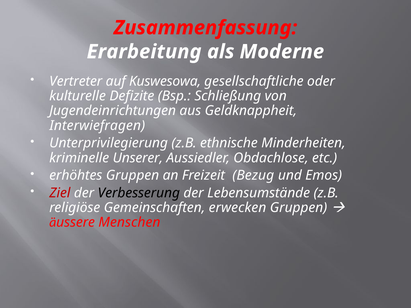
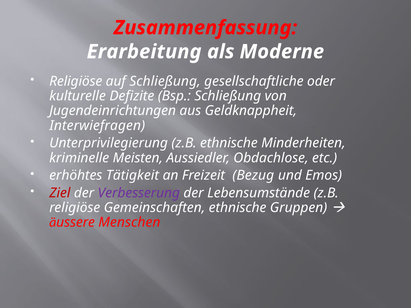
Vertreter: Vertreter -> Religiöse (76, 81)
auf Kuswesowa: Kuswesowa -> Schließung (165, 81)
Unserer: Unserer -> Meisten (138, 158)
erhöhtes Gruppen: Gruppen -> Tätigkeit (132, 175)
Verbesserung colour: black -> purple (139, 193)
Gemeinschaften erwecken: erwecken -> ethnische (238, 208)
